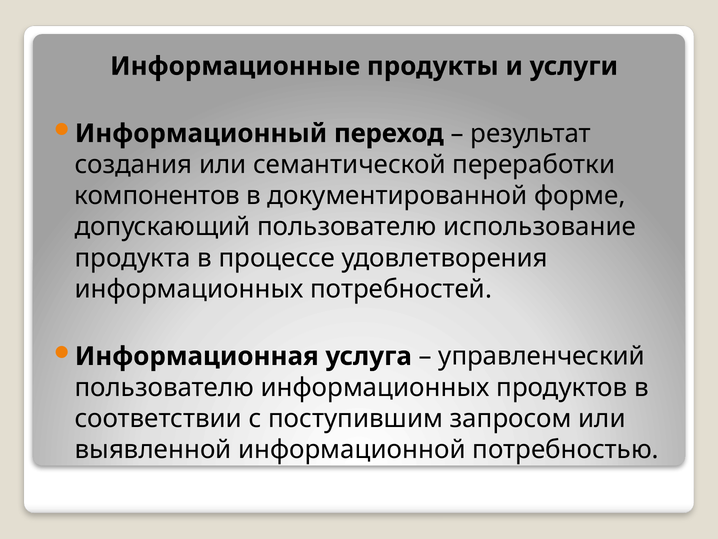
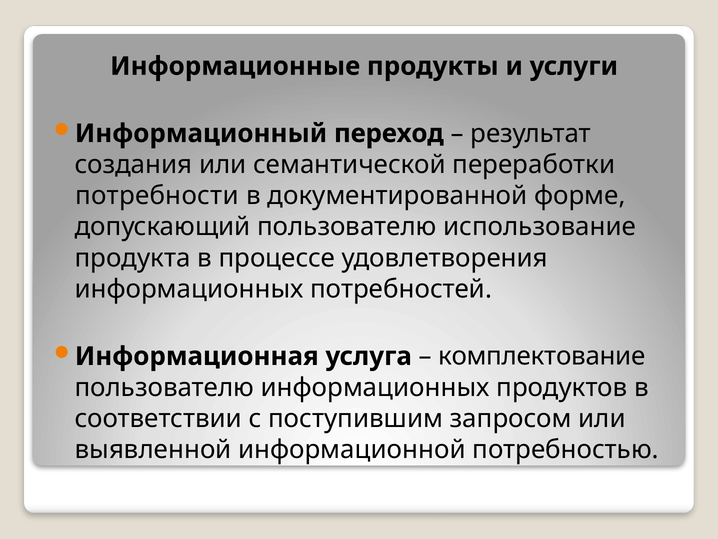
компонентов: компонентов -> потребности (157, 196)
управленческий: управленческий -> комплектование (542, 356)
